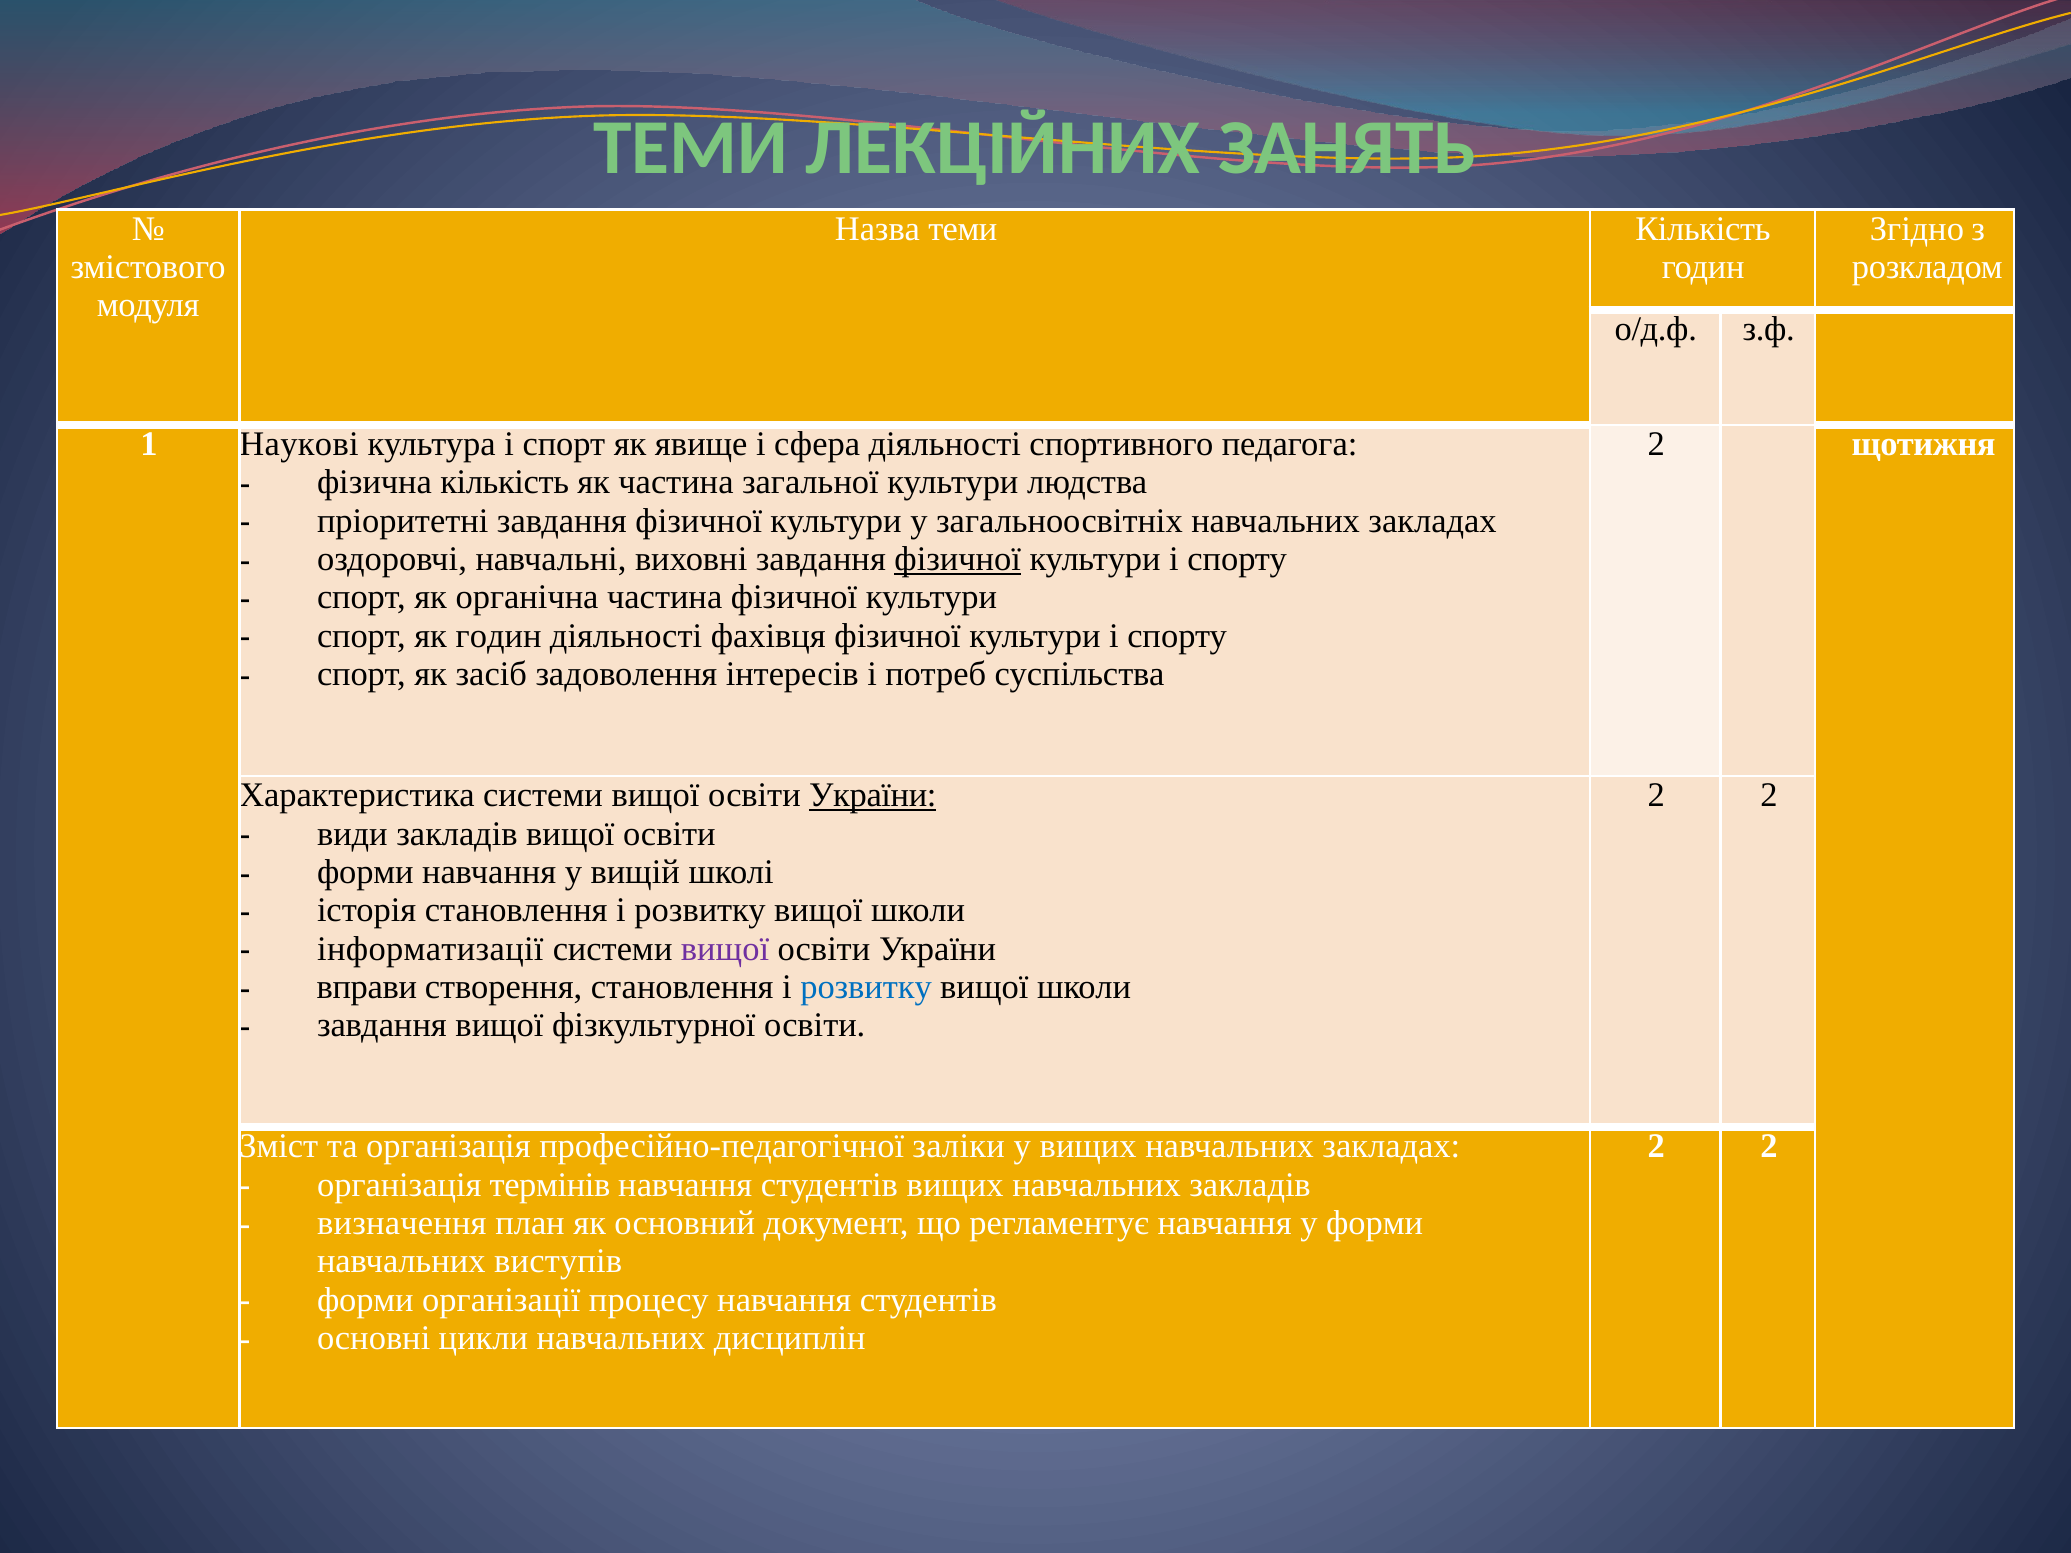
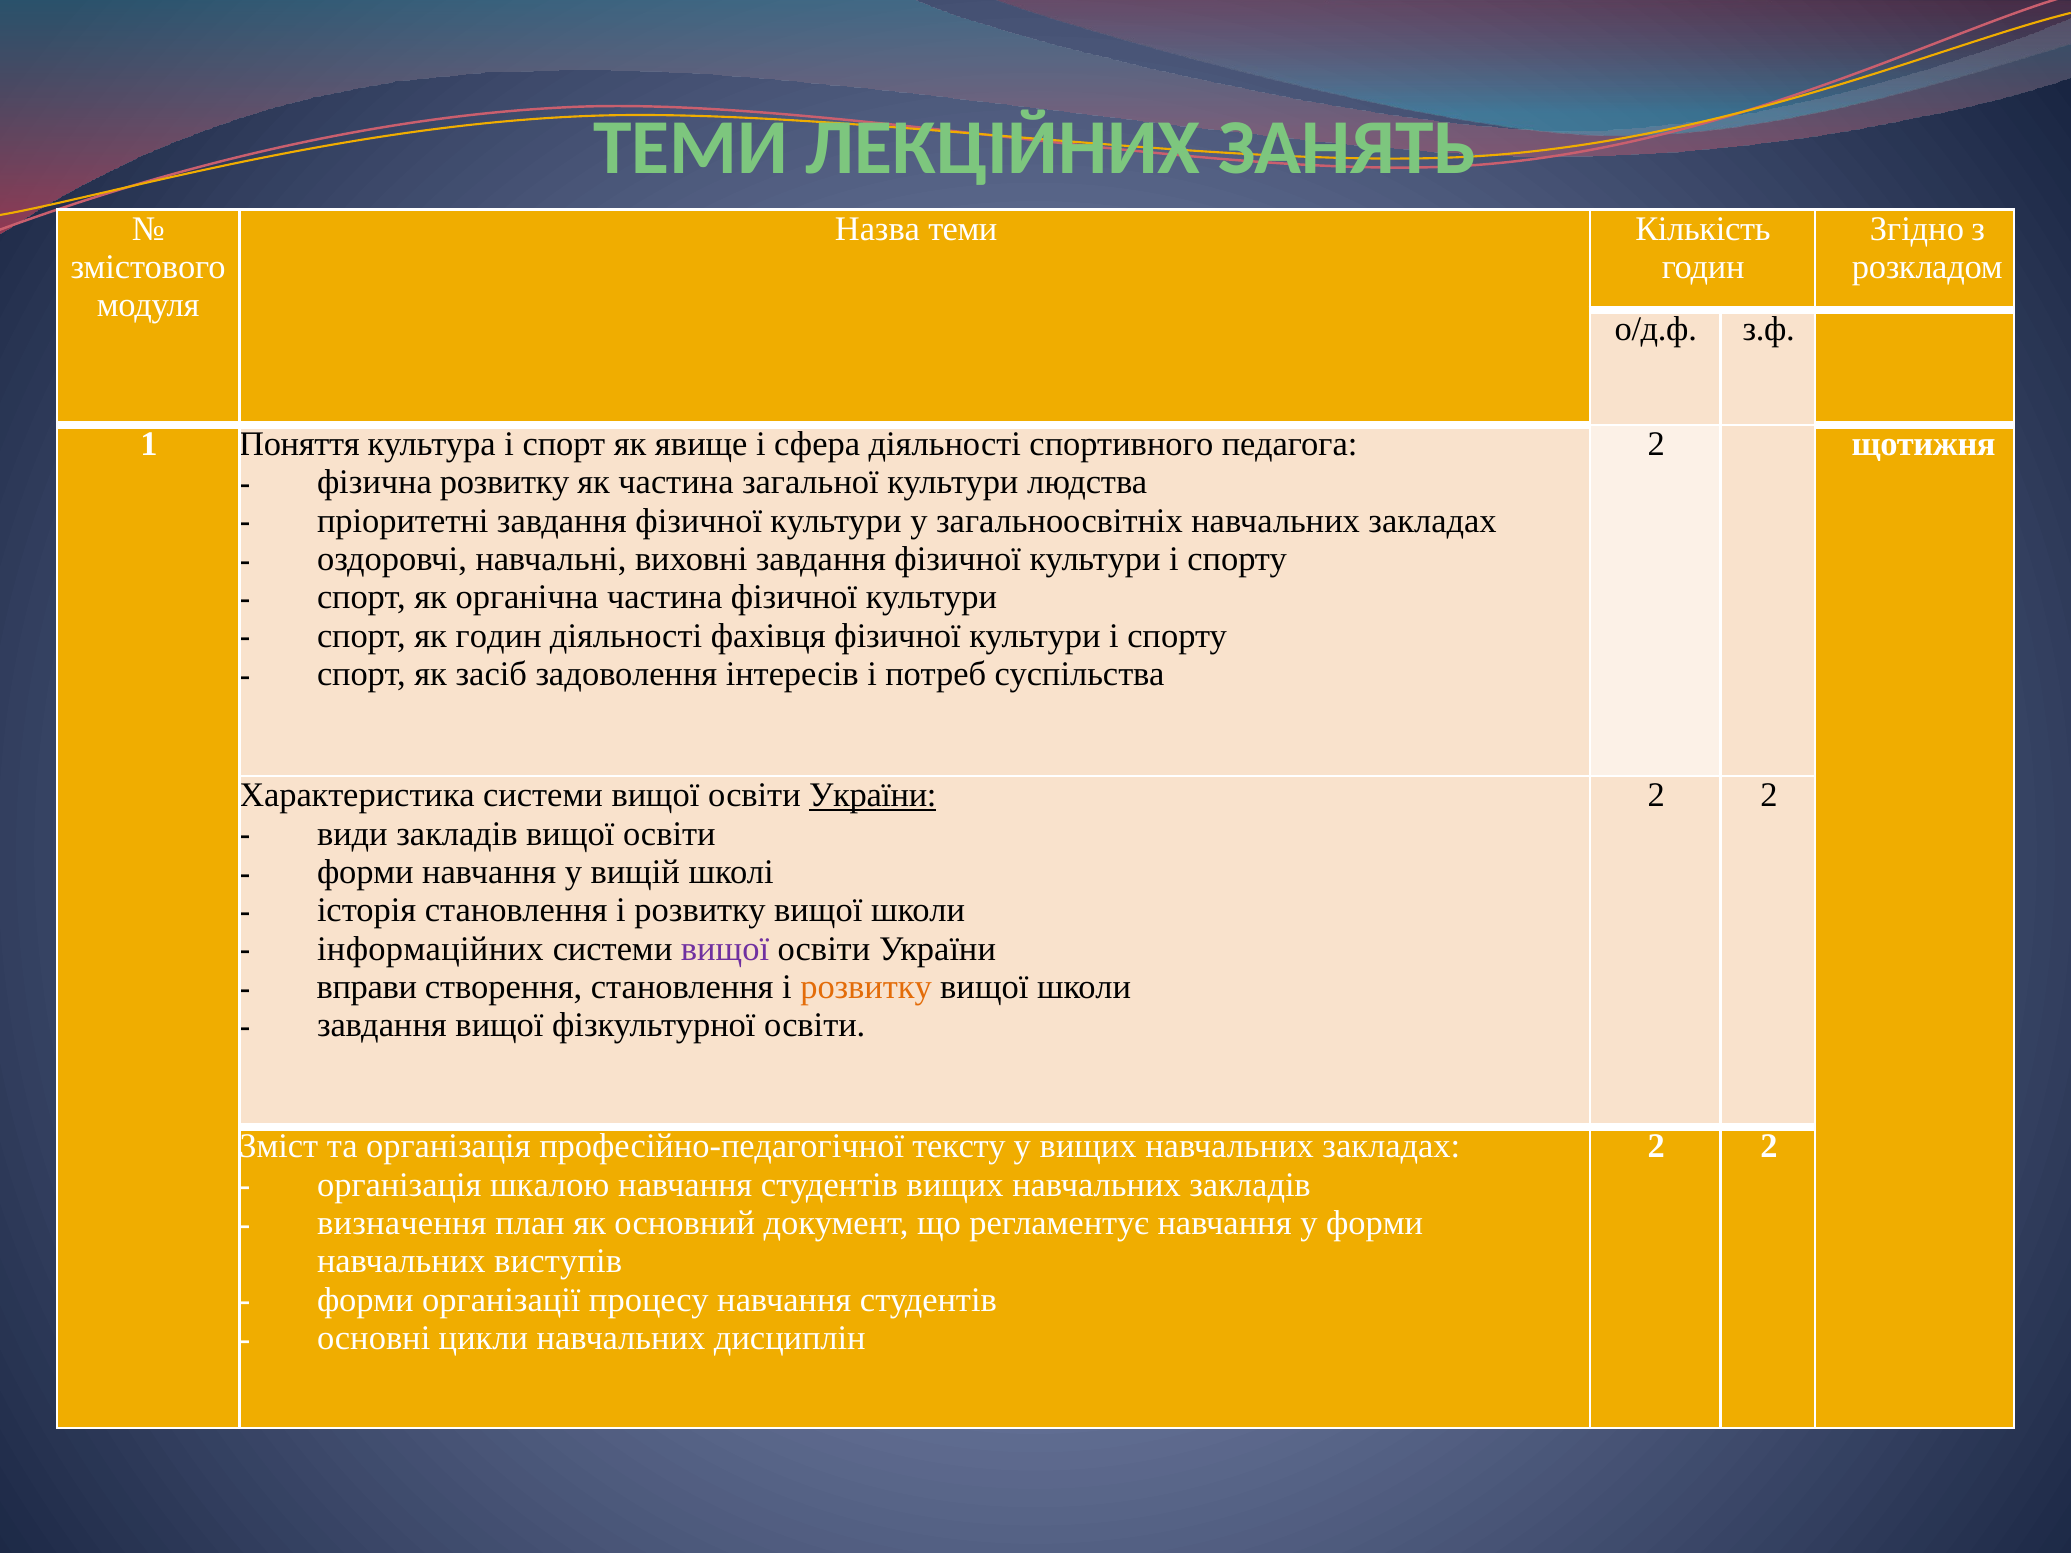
Наукові: Наукові -> Поняття (299, 444)
фізична кількість: кількість -> розвитку (505, 483)
фізичної underline: present -> none (958, 559)
інформатизації: інформатизації -> інформаційних (430, 949)
розвитку colour: blue -> orange (866, 987)
заліки: заліки -> тексту (959, 1147)
термінів: термінів -> шкалою (550, 1185)
